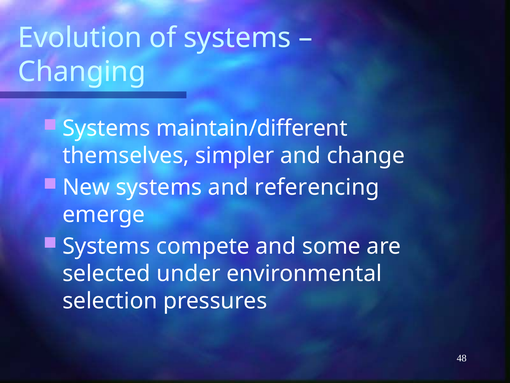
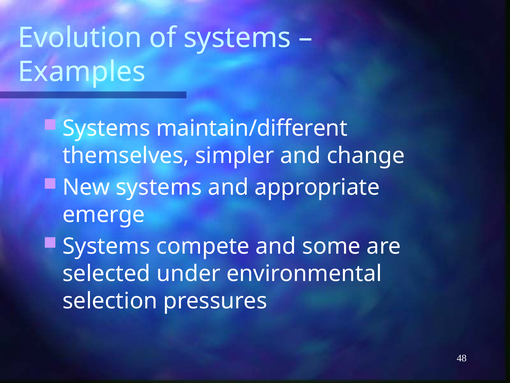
Changing: Changing -> Examples (82, 72)
referencing: referencing -> appropriate (317, 187)
